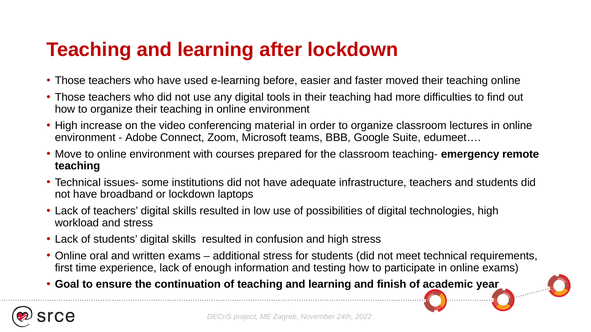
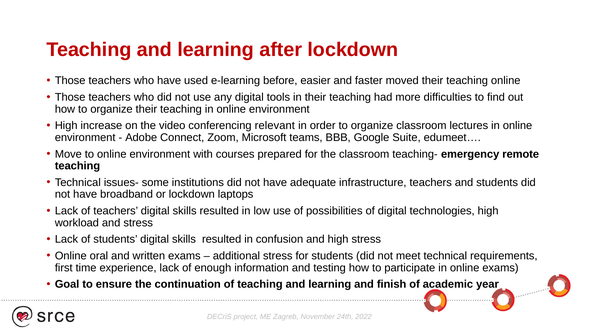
material: material -> relevant (275, 126)
